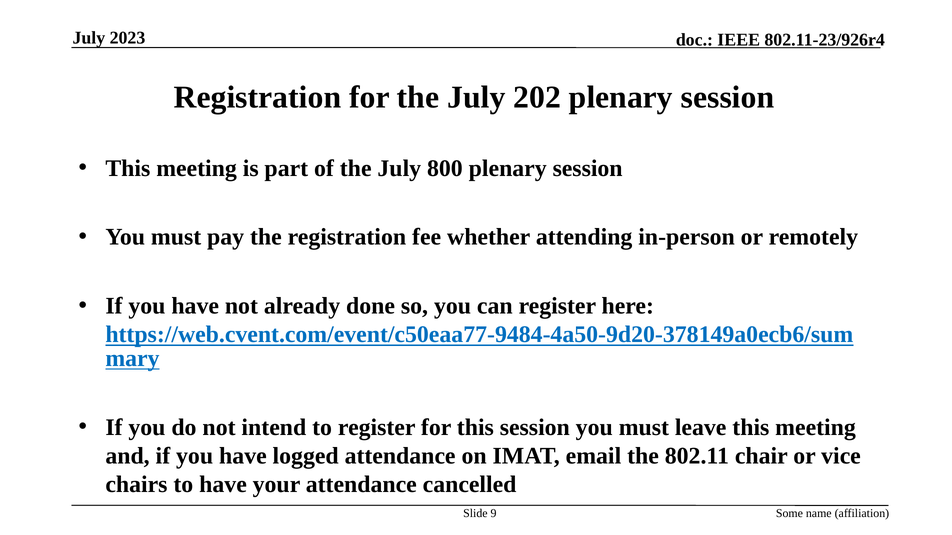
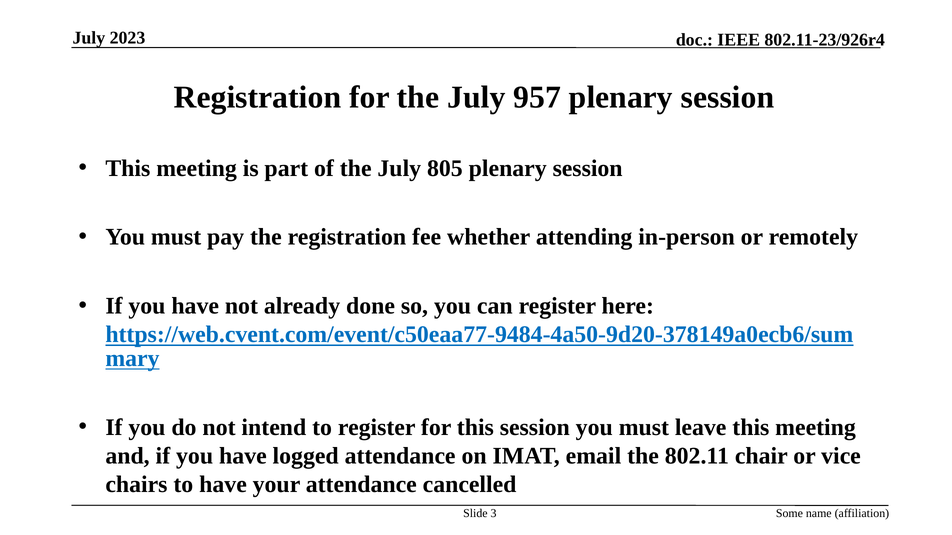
202: 202 -> 957 (537, 97)
800: 800 -> 805 (445, 168)
9: 9 -> 3 (494, 514)
